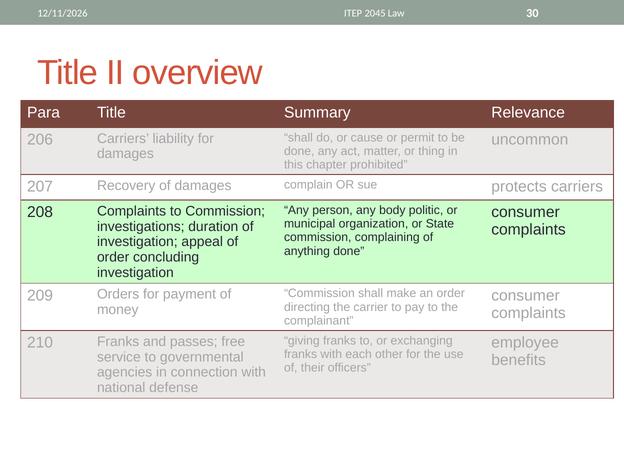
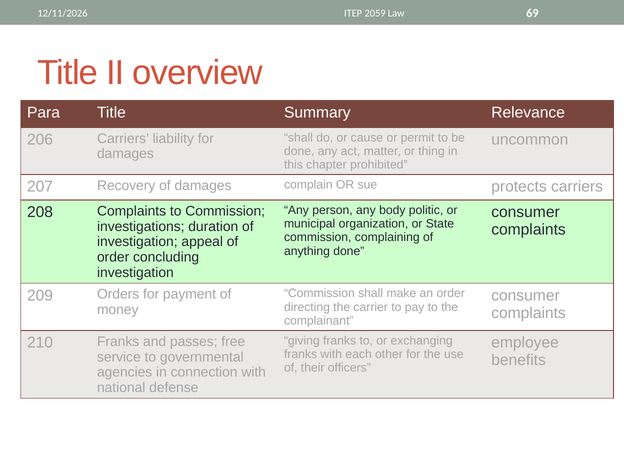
2045: 2045 -> 2059 (375, 13)
30: 30 -> 69 (532, 13)
